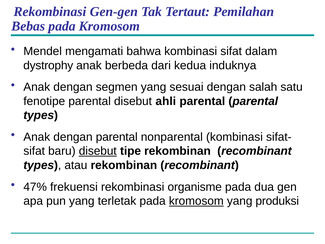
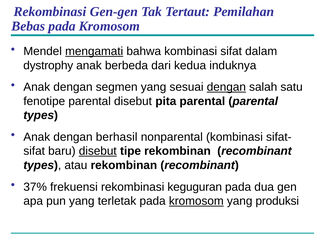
mengamati underline: none -> present (94, 51)
dengan underline: none -> present (226, 87)
ahli: ahli -> pita (166, 101)
dengan parental: parental -> berhasil (117, 137)
47%: 47% -> 37% (35, 187)
organisme: organisme -> keguguran (195, 187)
